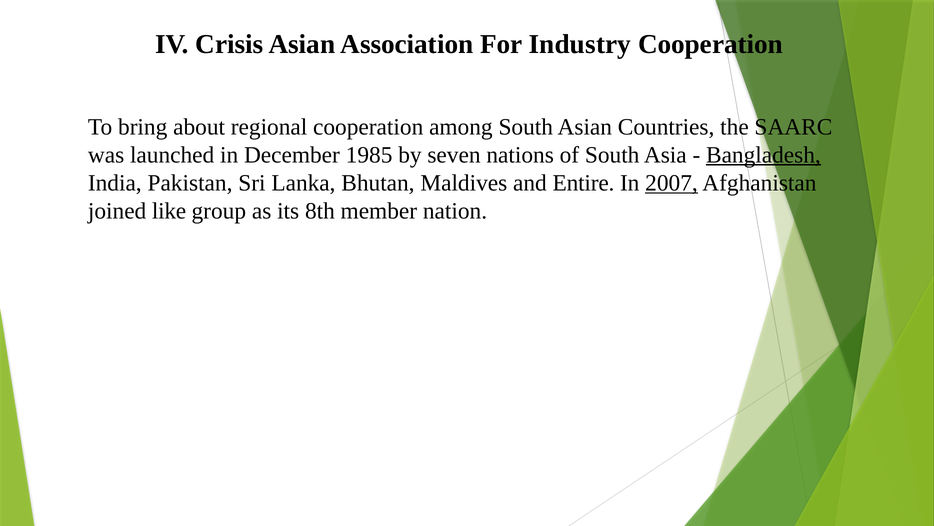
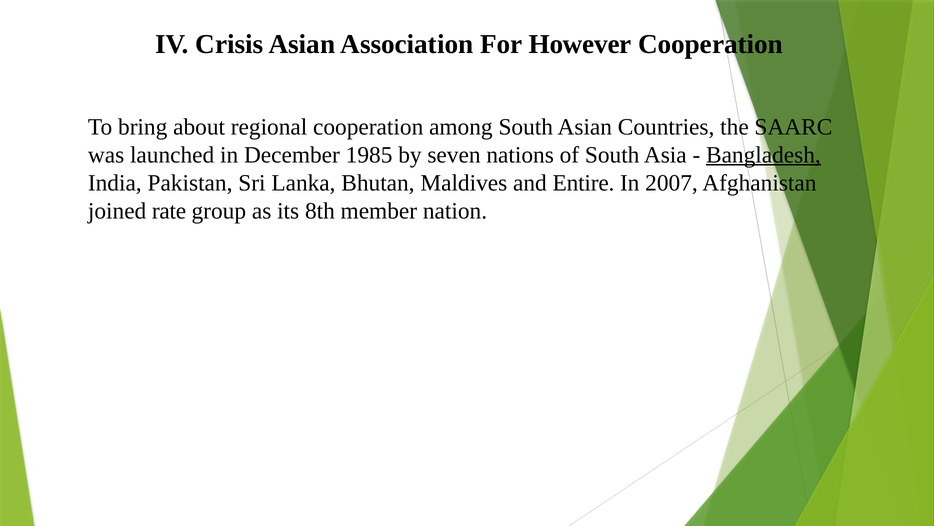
Industry: Industry -> However (580, 44)
2007 underline: present -> none (672, 183)
like: like -> rate (169, 211)
